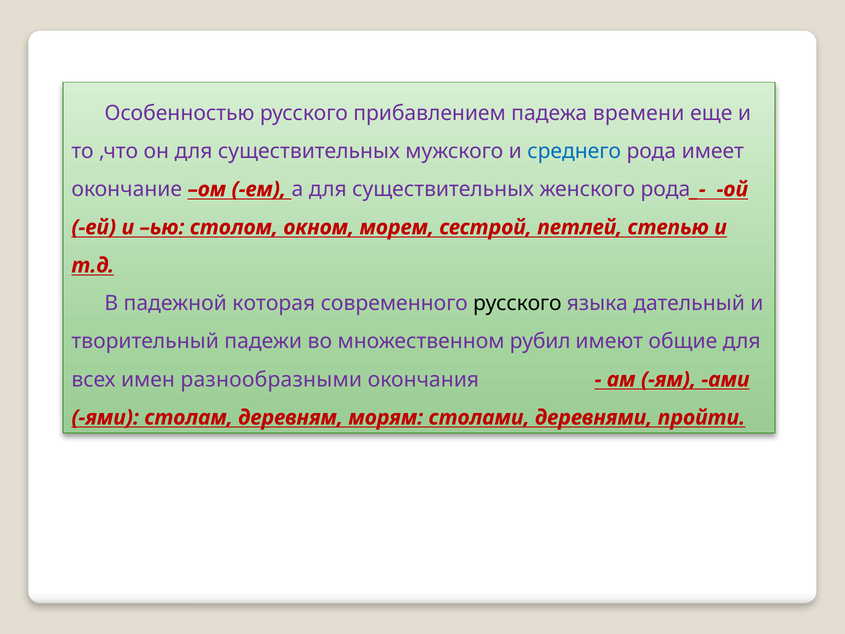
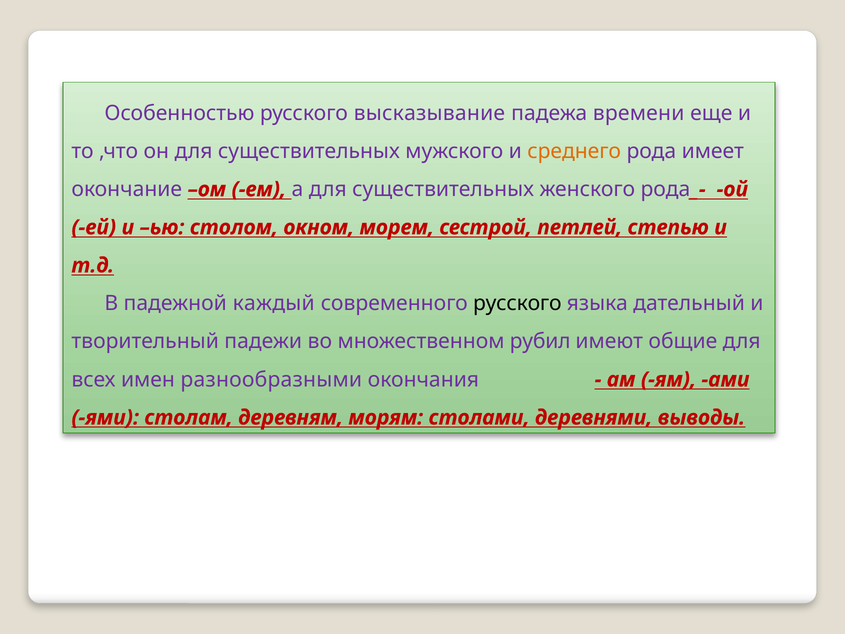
прибавлением: прибавлением -> высказывание (429, 113)
среднего colour: blue -> orange (574, 151)
которая: которая -> каждый (274, 303)
пройти: пройти -> выводы (701, 417)
